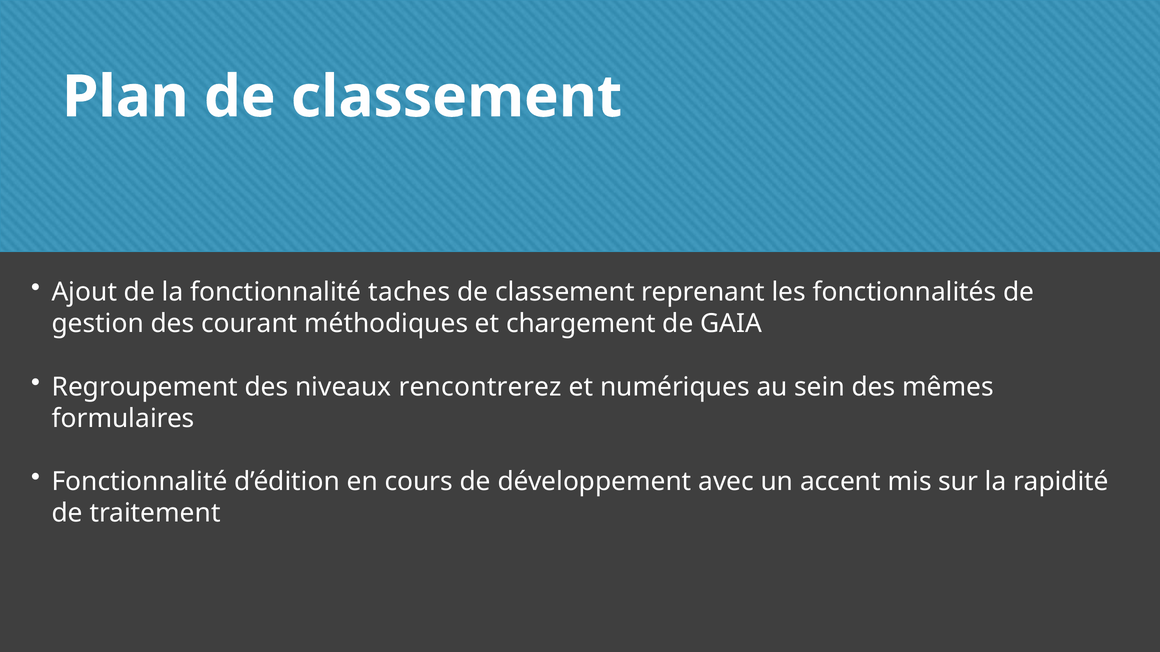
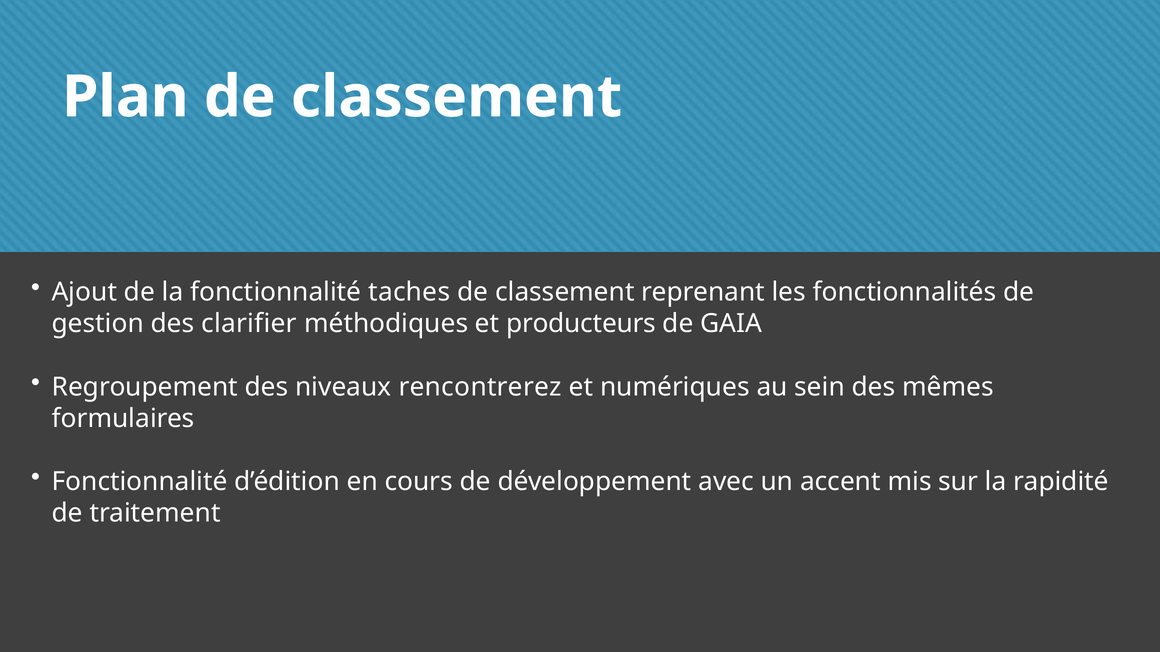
courant: courant -> clarifier (249, 324)
chargement: chargement -> producteurs (581, 324)
